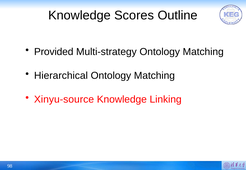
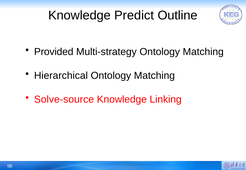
Scores: Scores -> Predict (134, 15)
Xinyu-source: Xinyu-source -> Solve-source (64, 100)
